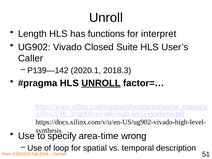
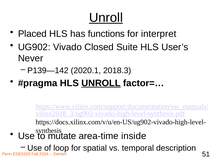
Unroll underline: none -> present (106, 18)
Length: Length -> Placed (32, 34)
Caller: Caller -> Never (31, 58)
specify: specify -> mutate (62, 136)
wrong: wrong -> inside (134, 136)
